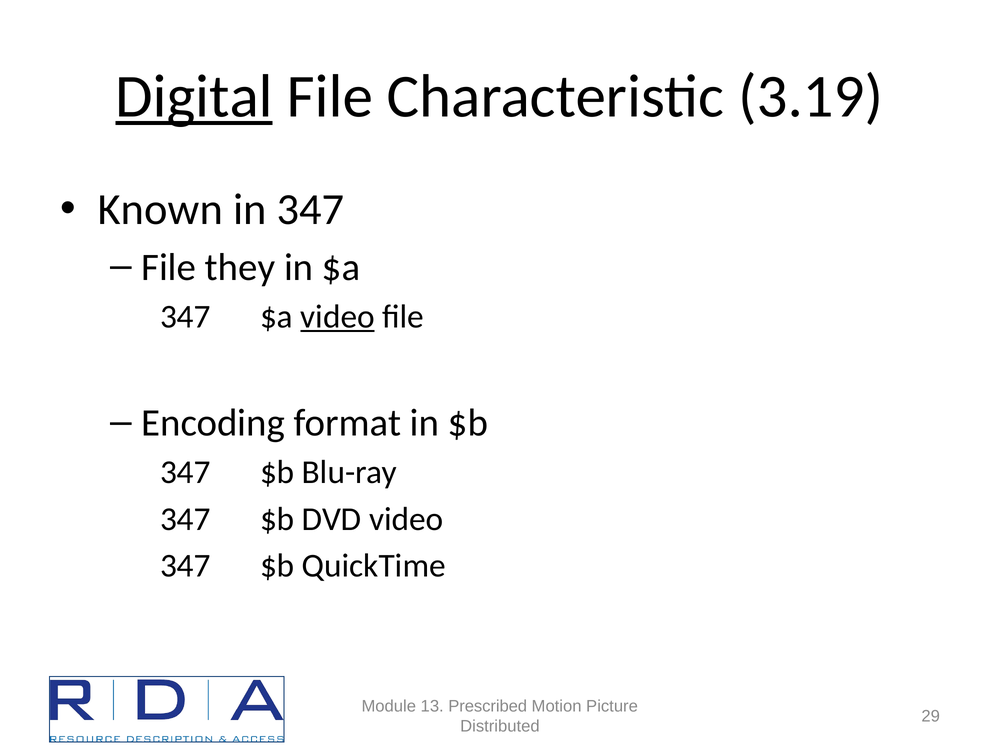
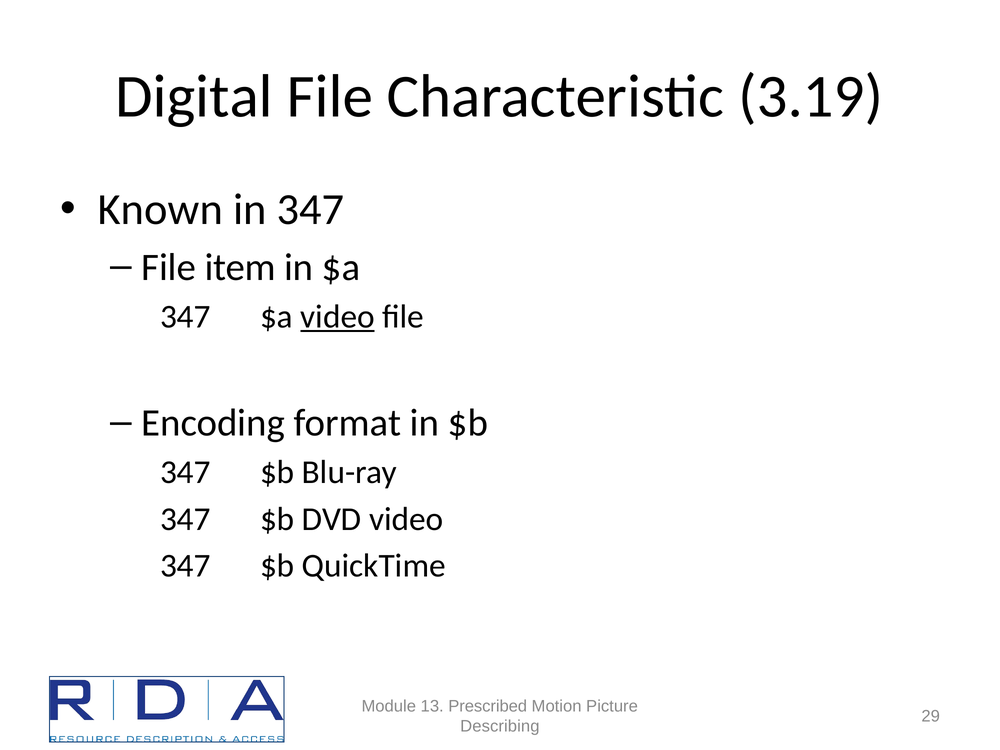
Digital underline: present -> none (194, 97)
they: they -> item (240, 267)
Distributed: Distributed -> Describing (500, 726)
